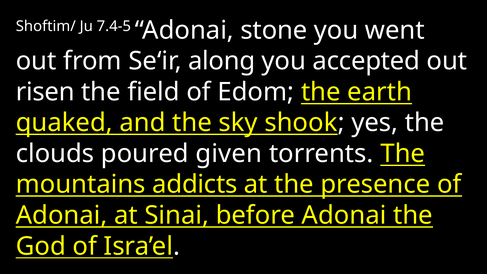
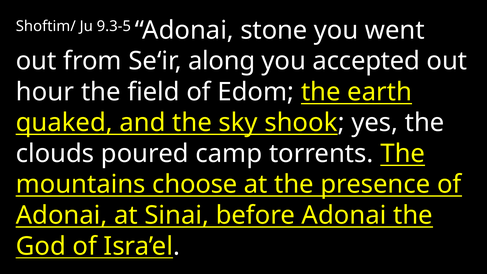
7.4-5: 7.4-5 -> 9.3-5 (114, 26)
risen: risen -> hour (45, 92)
given: given -> camp (229, 154)
addicts: addicts -> choose (195, 184)
